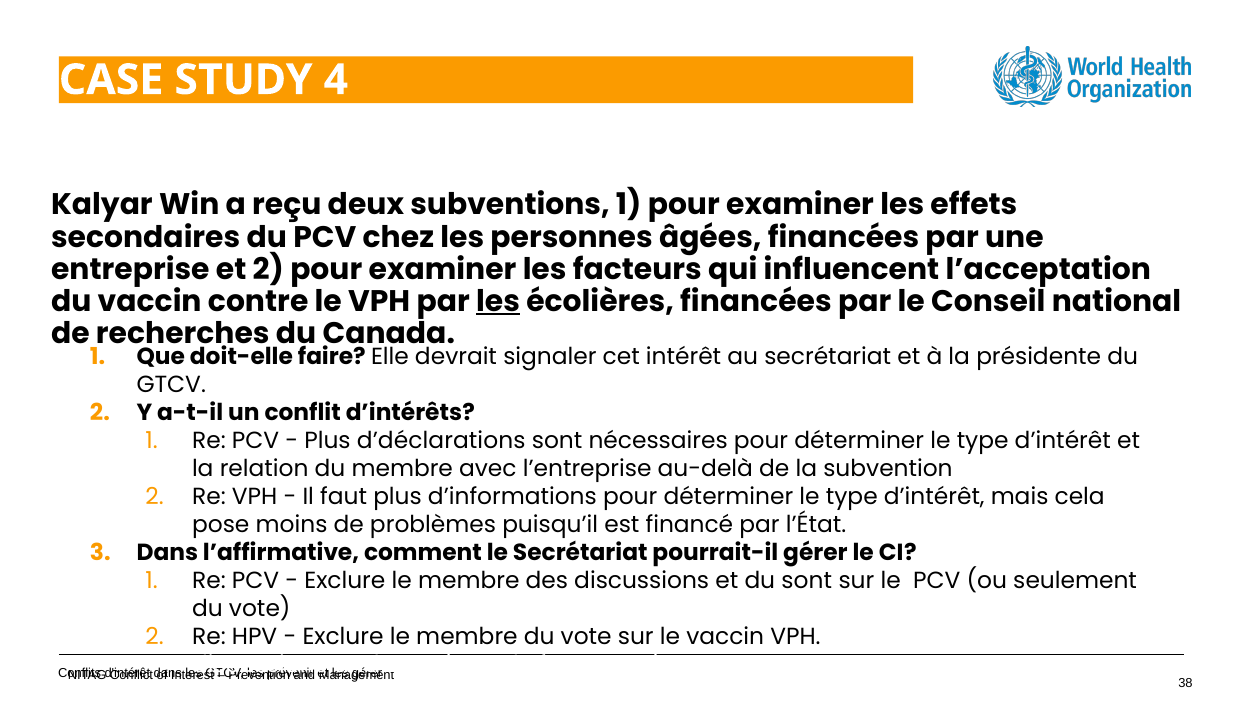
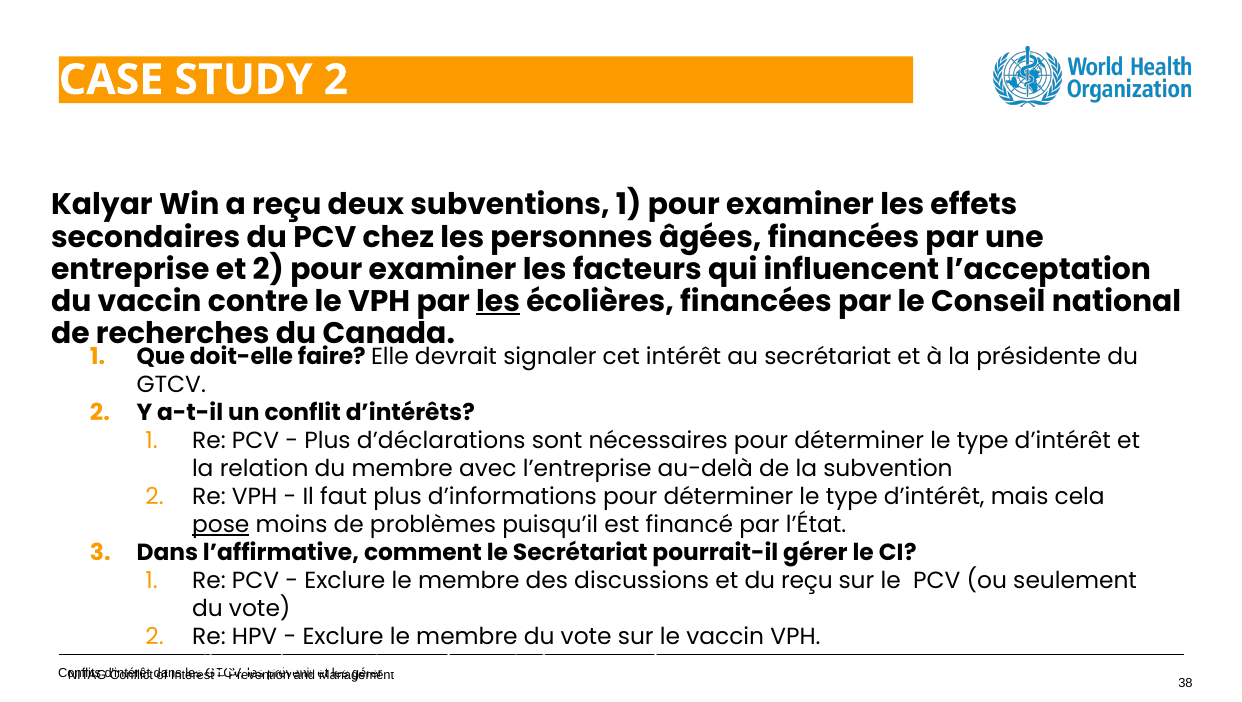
STUDY 4: 4 -> 2 (336, 80)
pose underline: none -> present (221, 525)
du sont: sont -> reçu (807, 581)
